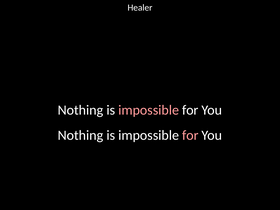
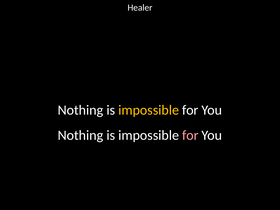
impossible colour: pink -> yellow (149, 110)
